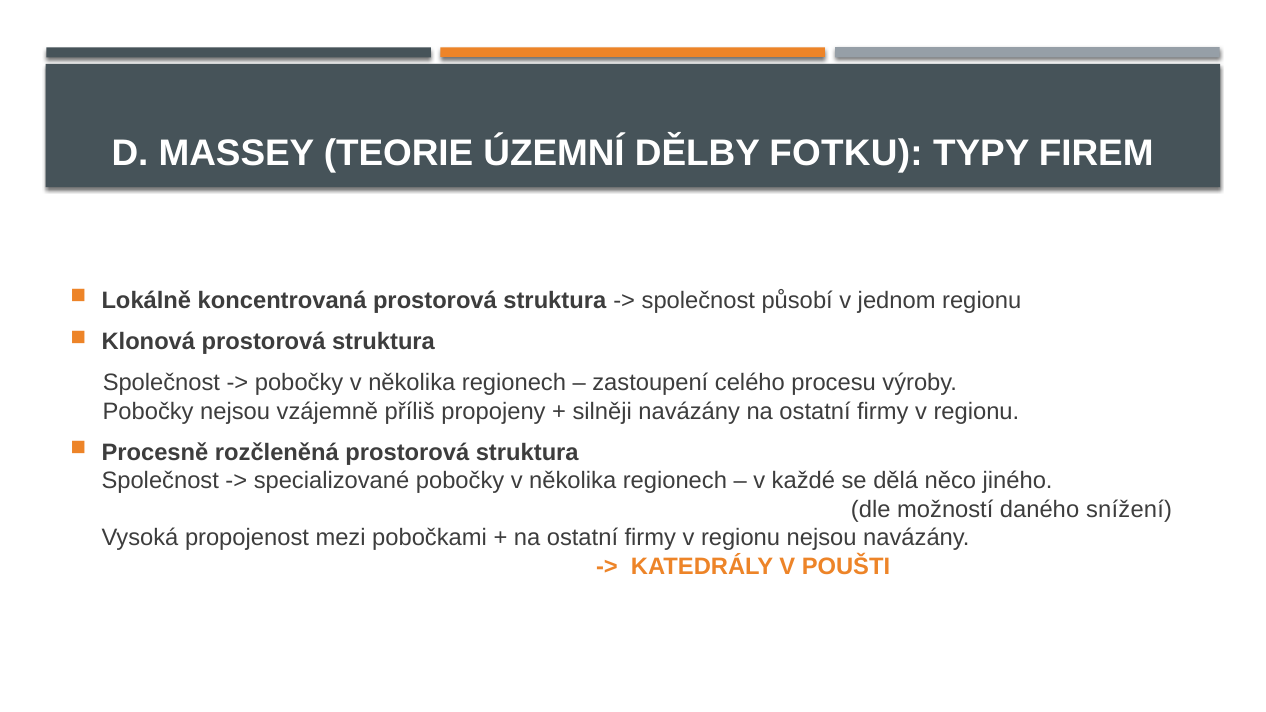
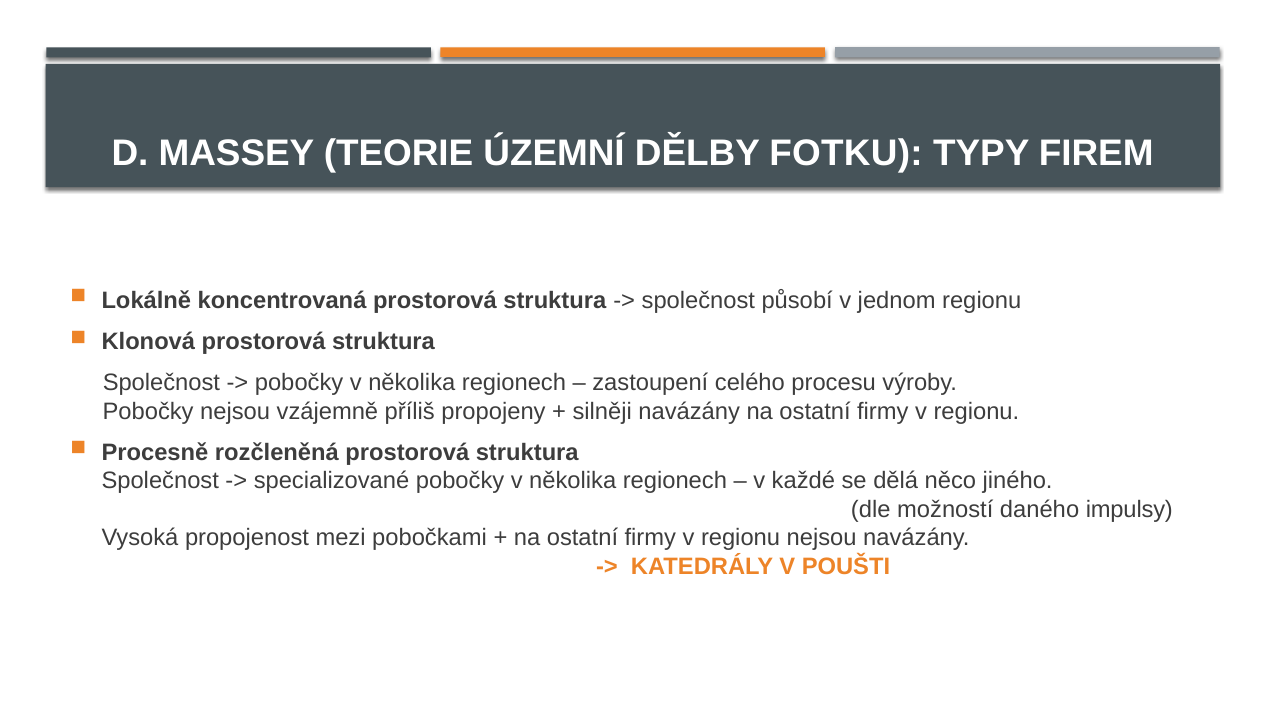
snížení: snížení -> impulsy (1129, 509)
